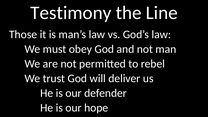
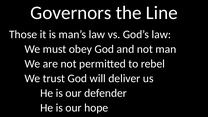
Testimony: Testimony -> Governors (71, 13)
